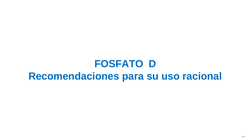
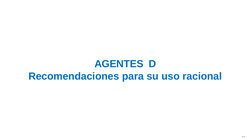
FOSFATO: FOSFATO -> AGENTES (119, 64)
